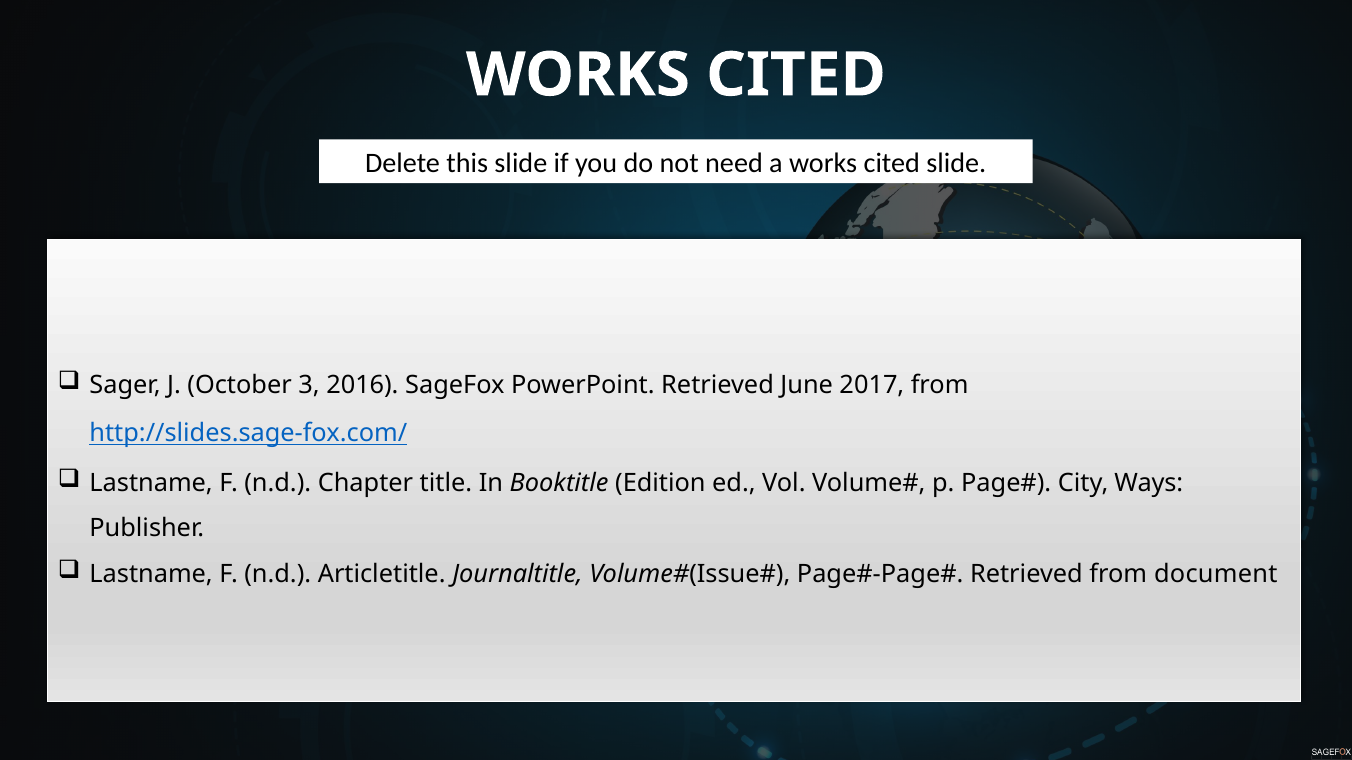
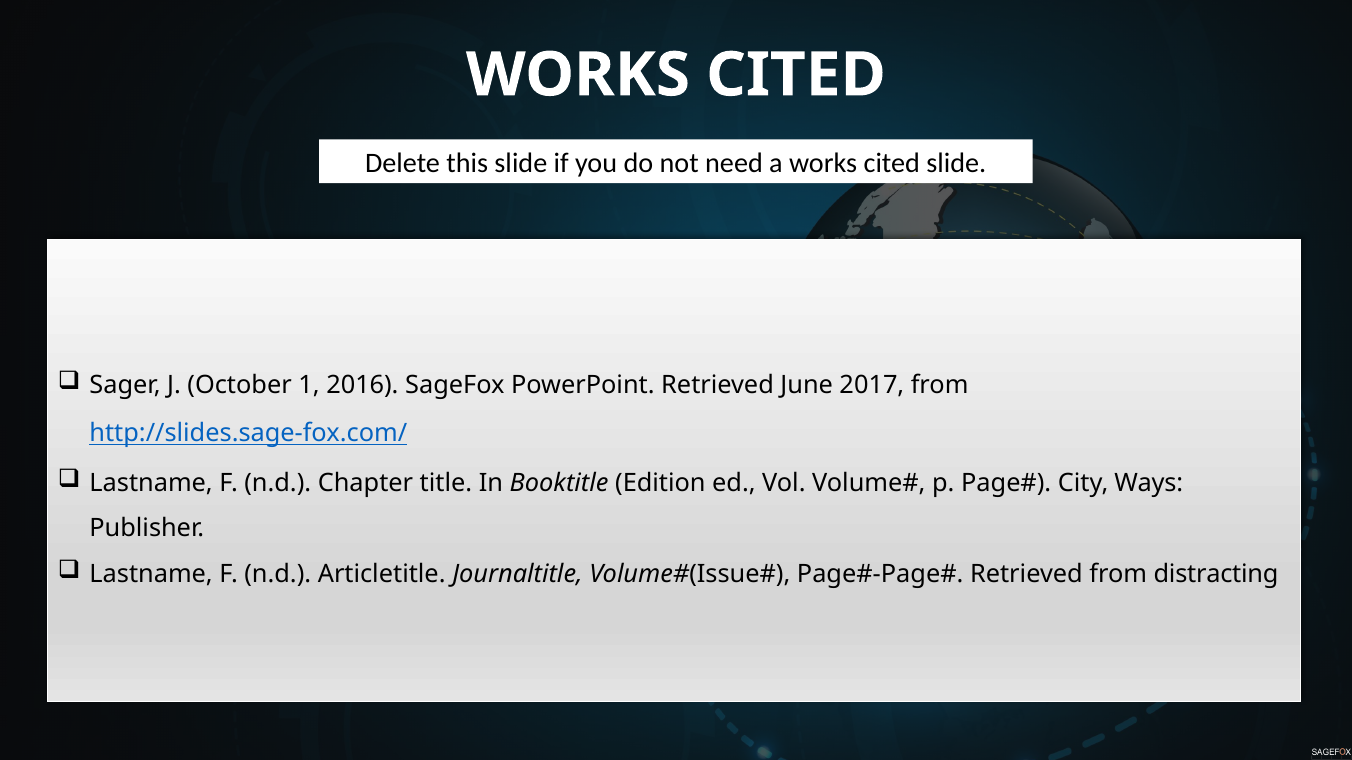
3: 3 -> 1 (309, 386)
document: document -> distracting (1216, 574)
